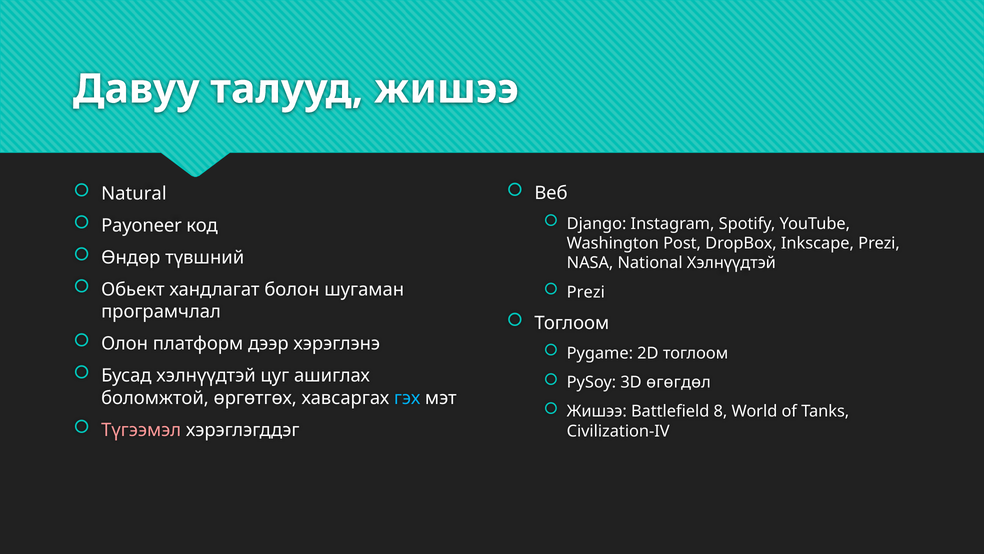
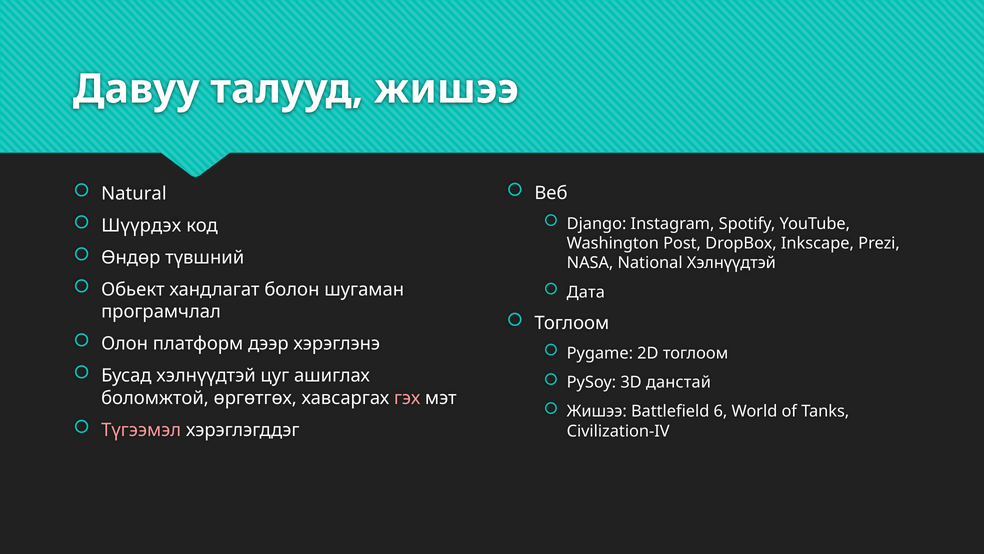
Payoneer: Payoneer -> Шүүрдэх (141, 225)
Prezi: Prezi -> Дата (586, 292)
өгөгдөл: өгөгдөл -> данстай (679, 382)
гэх colour: light blue -> pink (407, 398)
8: 8 -> 6 (720, 411)
